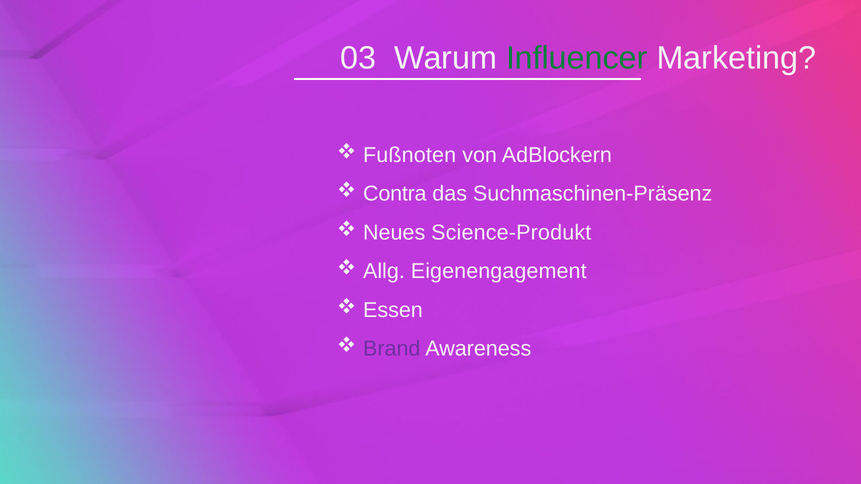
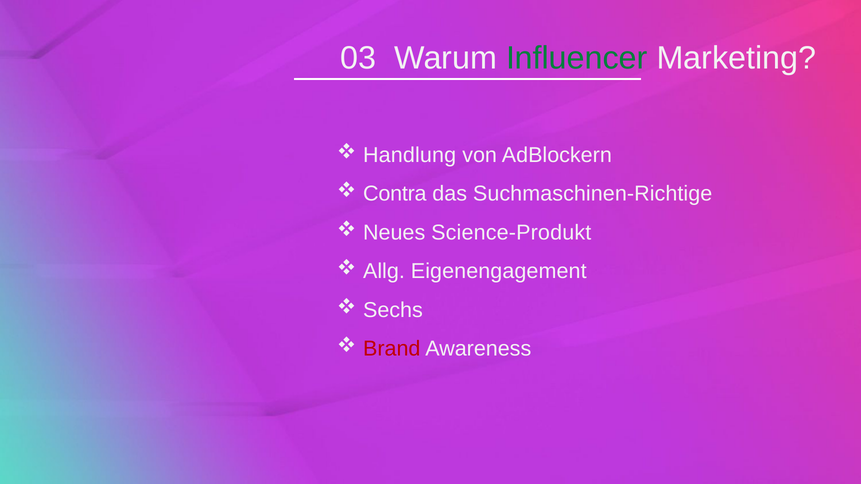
Fußnoten: Fußnoten -> Handlung (410, 155)
Suchmaschinen-Präsenz: Suchmaschinen-Präsenz -> Suchmaschinen-Richtige (593, 194)
Essen: Essen -> Sechs (393, 310)
Brand colour: purple -> red (392, 349)
